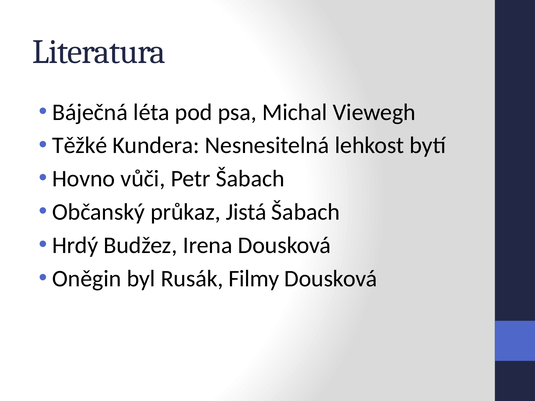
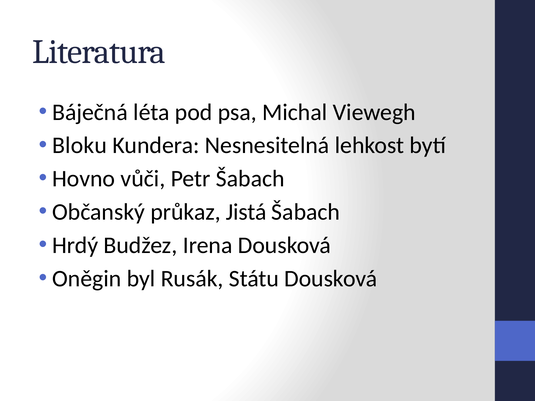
Těžké: Těžké -> Bloku (80, 146)
Filmy: Filmy -> Státu (254, 279)
